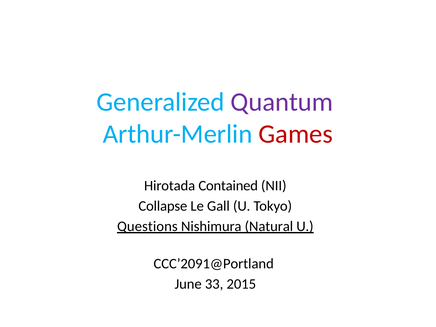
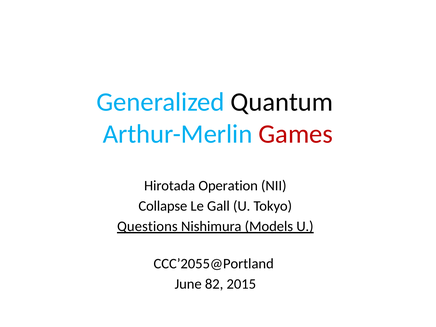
Quantum colour: purple -> black (282, 102)
Contained: Contained -> Operation (228, 186)
Natural: Natural -> Models (269, 226)
CCC’2091@Portland: CCC’2091@Portland -> CCC’2055@Portland (214, 264)
33: 33 -> 82 (214, 284)
